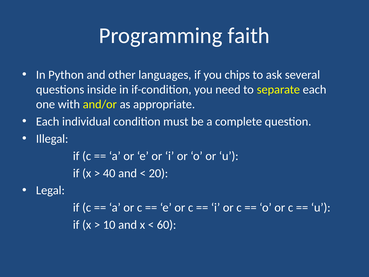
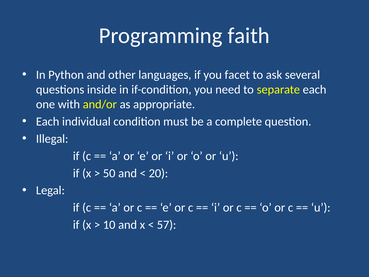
chips: chips -> facet (237, 75)
40: 40 -> 50 (109, 173)
60: 60 -> 57 (167, 225)
